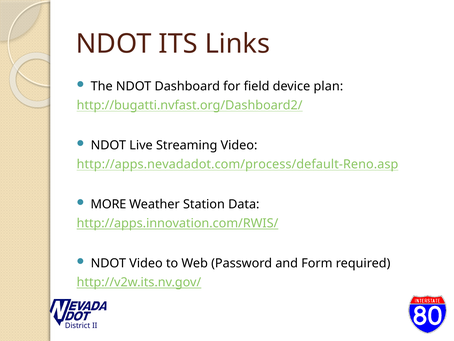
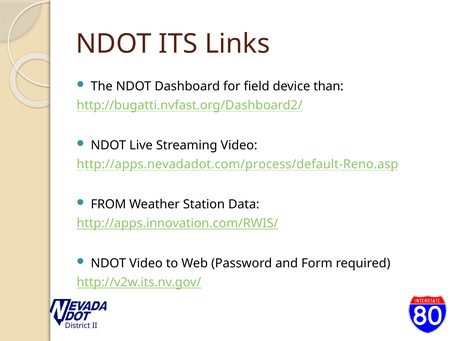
plan: plan -> than (329, 86)
MORE: MORE -> FROM (108, 204)
